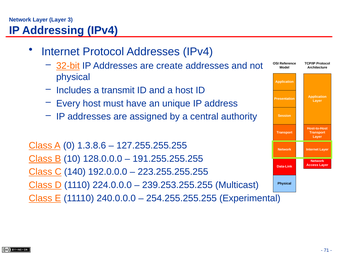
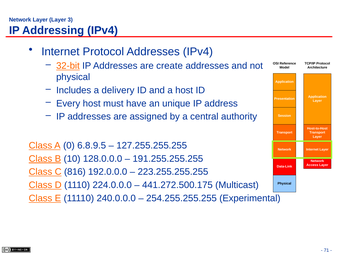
transmit: transmit -> delivery (118, 90)
1.3.8.6: 1.3.8.6 -> 6.8.9.5 (92, 145)
140: 140 -> 816 (75, 172)
239.253.255.255: 239.253.255.255 -> 441.272.500.175 (177, 185)
